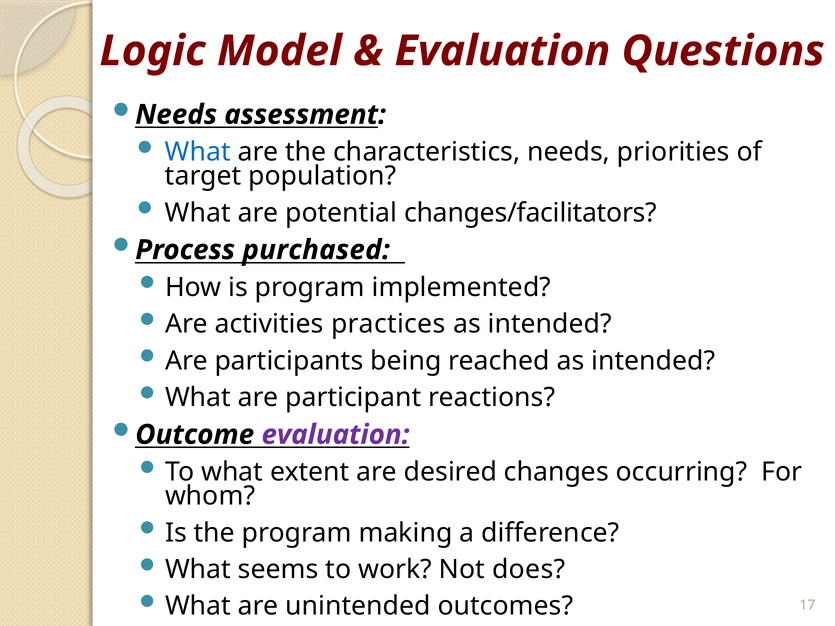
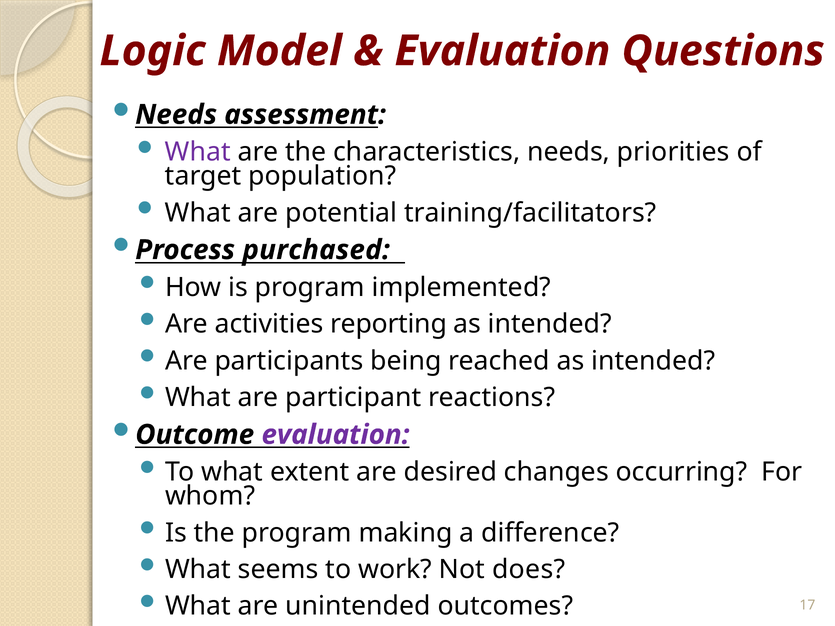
What colour: blue -> purple (198, 152)
changes/facilitators: changes/facilitators -> training/facilitators (530, 213)
practices: practices -> reporting (388, 324)
